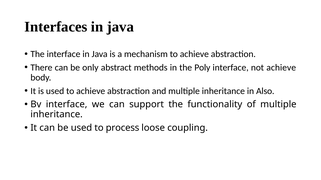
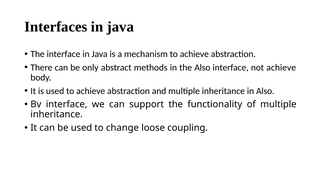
the Poly: Poly -> Also (202, 68)
process: process -> change (122, 128)
